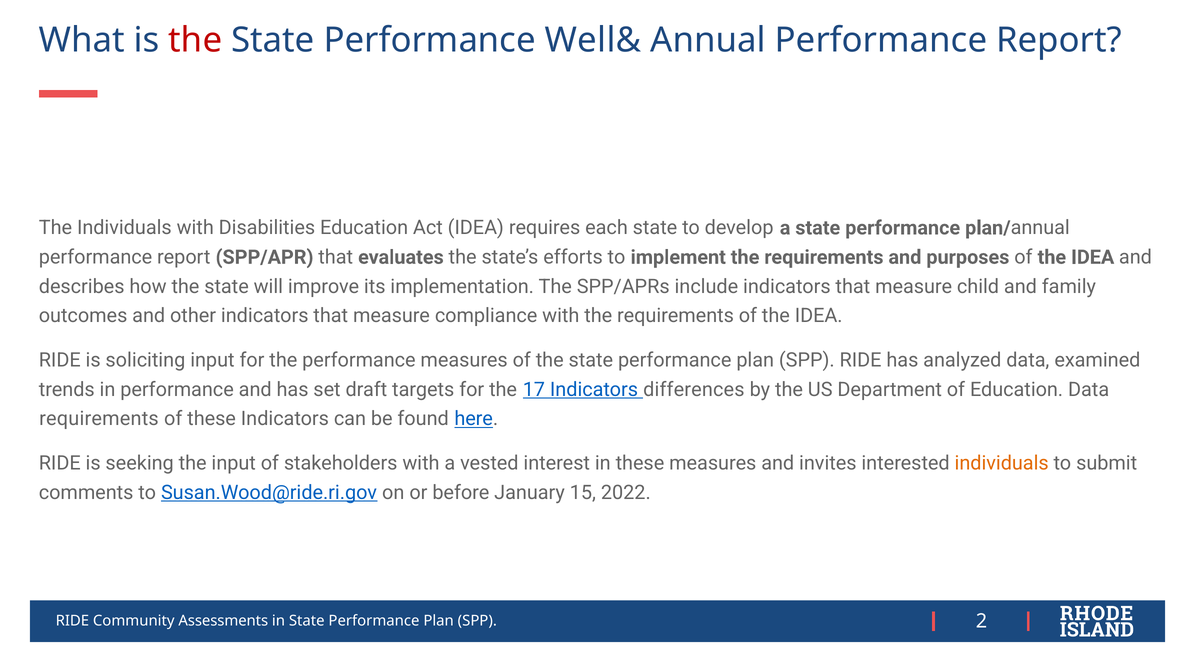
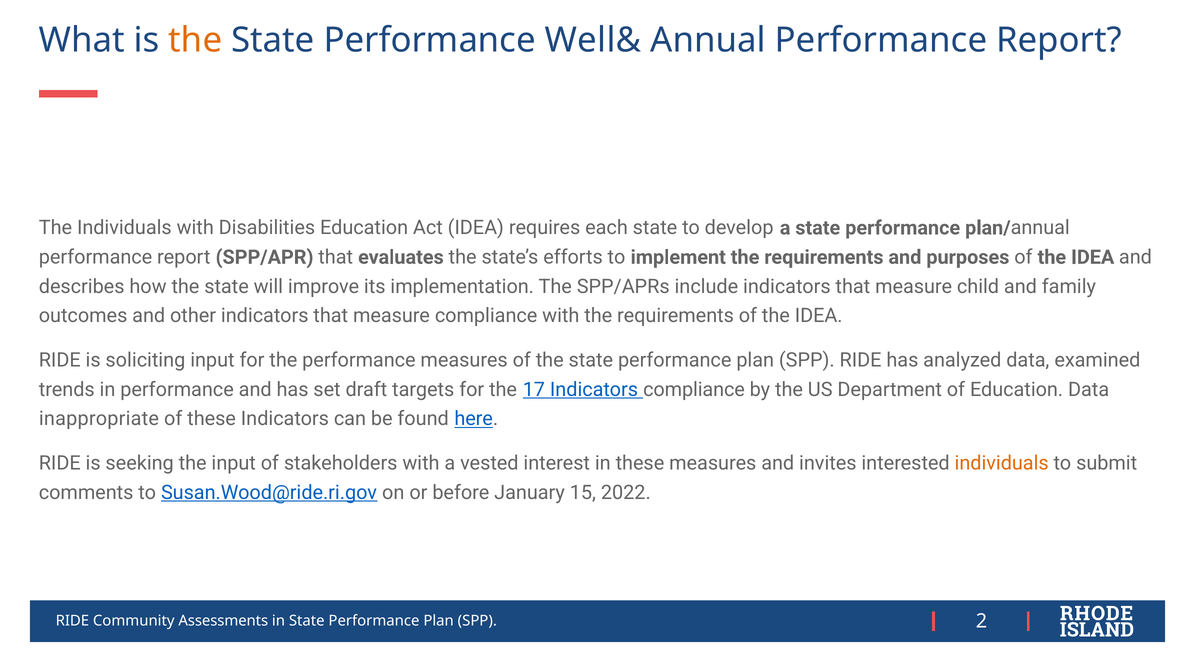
the colour: red -> orange (195, 40)
Indicators differences: differences -> compliance (694, 390)
requirements: requirements -> inappropriate (99, 419)
